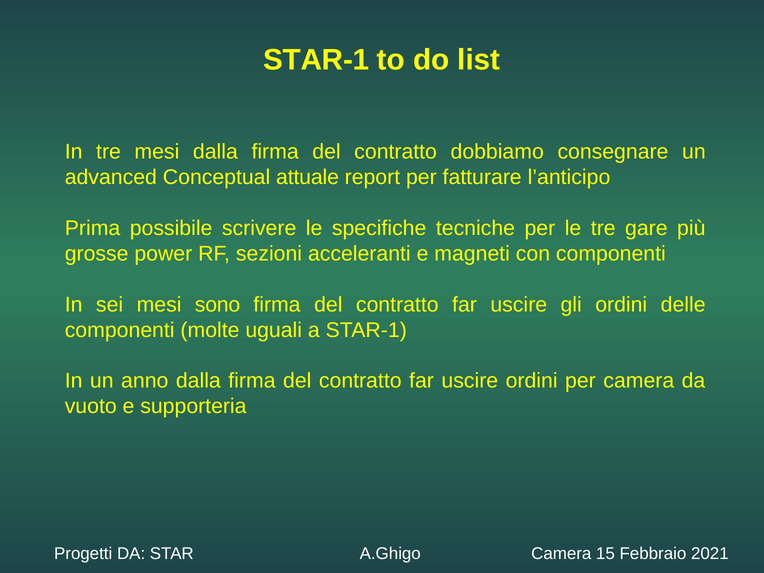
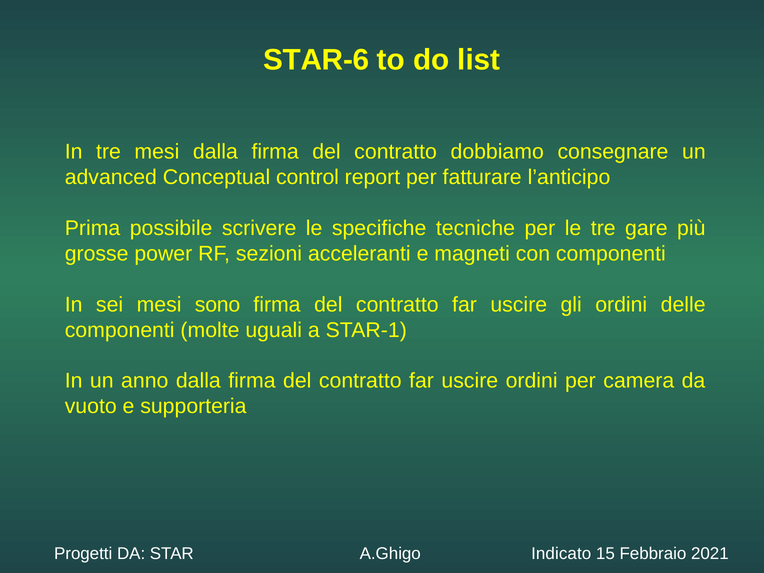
STAR-1: STAR-1 -> STAR-6 (316, 60)
attuale: attuale -> control (308, 177)
A.Ghigo Camera: Camera -> Indicato (561, 553)
